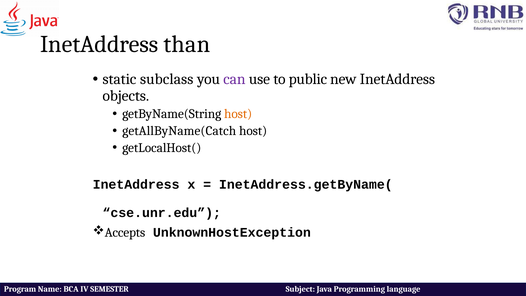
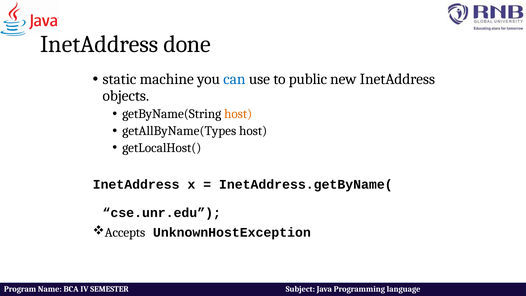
than: than -> done (187, 44)
subclass: subclass -> machine (167, 79)
can colour: purple -> blue (234, 79)
getAllByName(Catch: getAllByName(Catch -> getAllByName(Types (179, 131)
